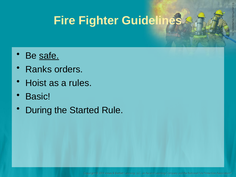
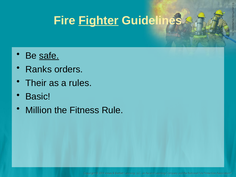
Fighter underline: none -> present (99, 20)
Hoist: Hoist -> Their (36, 83)
During: During -> Million (39, 110)
Started: Started -> Fitness (84, 110)
